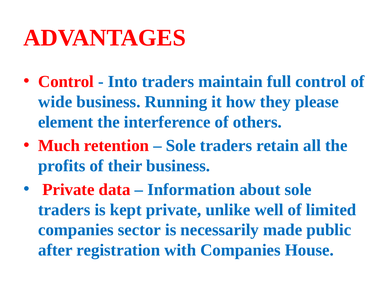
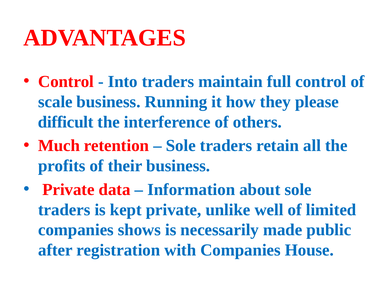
wide: wide -> scale (55, 102)
element: element -> difficult (66, 122)
sector: sector -> shows (139, 230)
